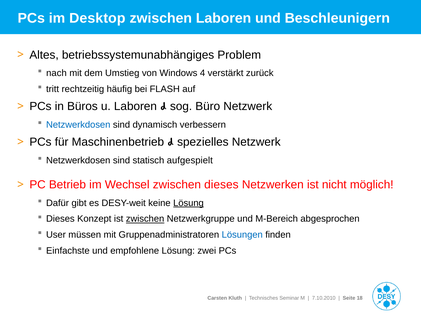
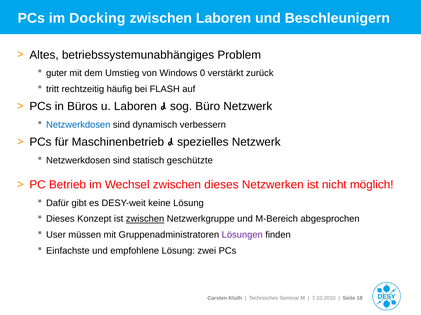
Desktop: Desktop -> Docking (97, 18)
nach: nach -> guter (57, 73)
4: 4 -> 0 (203, 73)
aufgespielt: aufgespielt -> geschützte (190, 161)
Lösung underline: present -> none (188, 204)
Lösungen colour: blue -> purple (242, 235)
